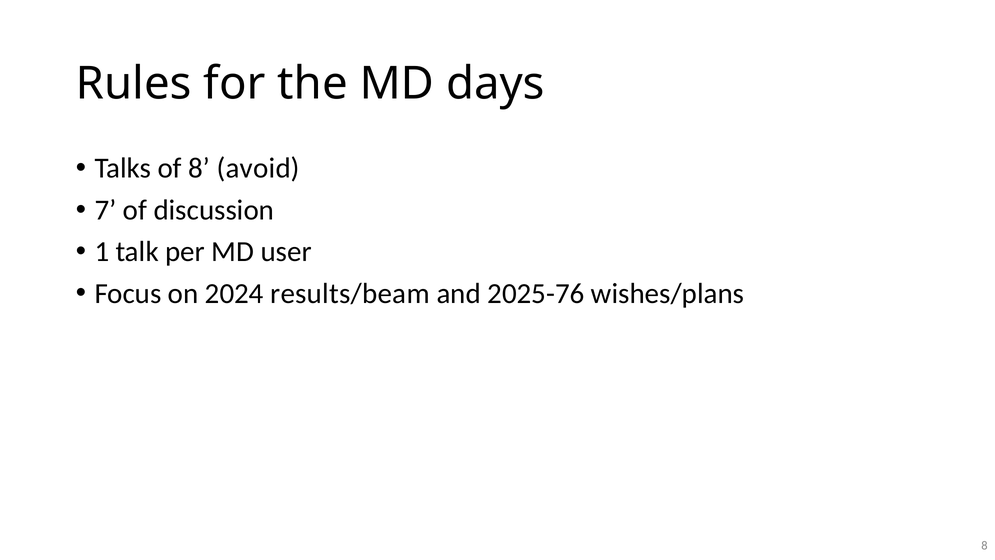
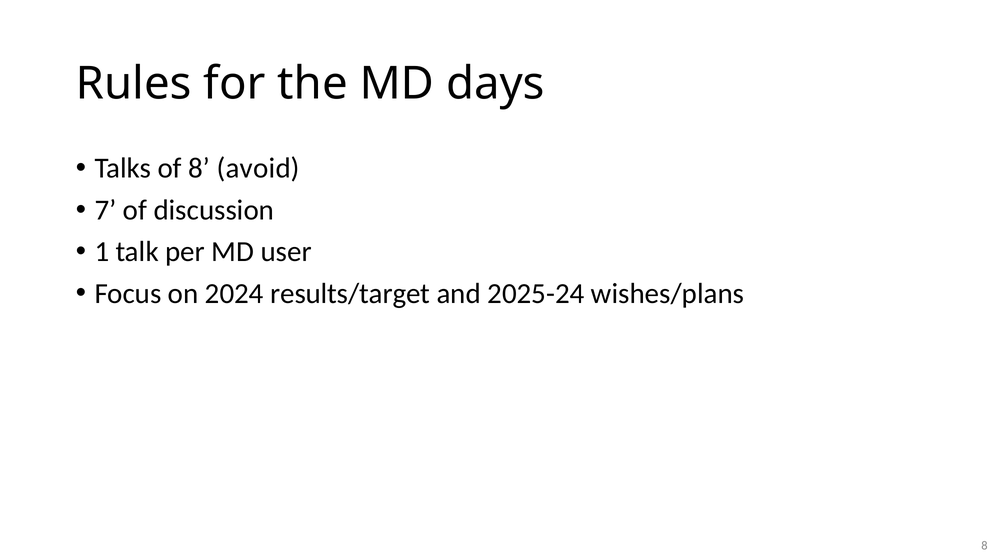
results/beam: results/beam -> results/target (350, 293)
2025-76: 2025-76 -> 2025-24 (536, 293)
